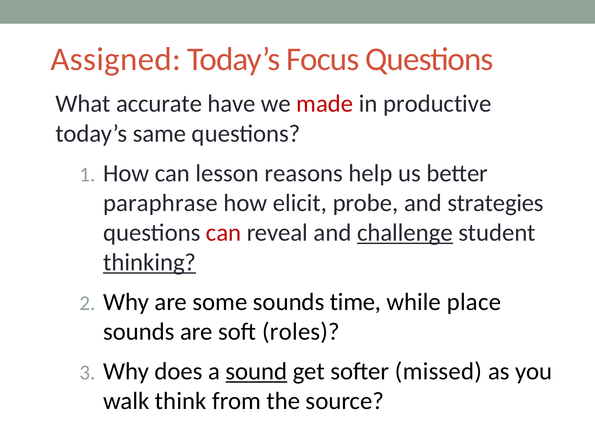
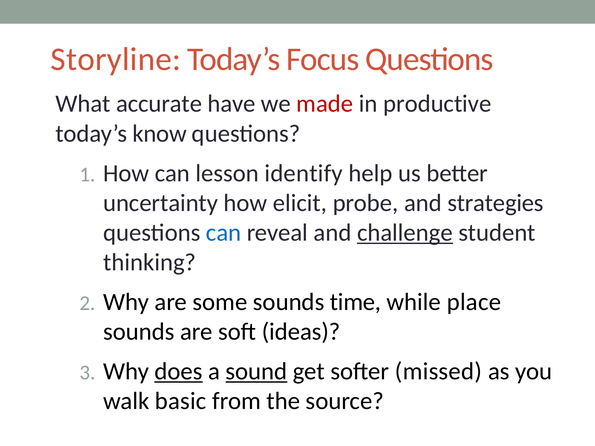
Assigned: Assigned -> Storyline (116, 59)
same: same -> know (160, 134)
reasons: reasons -> identify (304, 173)
paraphrase: paraphrase -> uncertainty (161, 203)
can colour: red -> blue (224, 233)
thinking underline: present -> none (150, 263)
roles: roles -> ideas (301, 332)
does underline: none -> present (179, 372)
think: think -> basic (181, 401)
